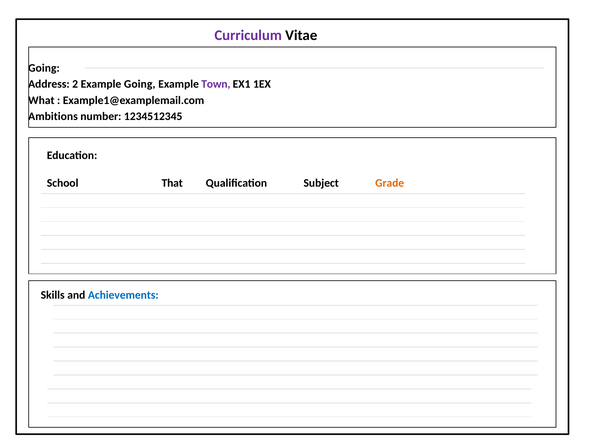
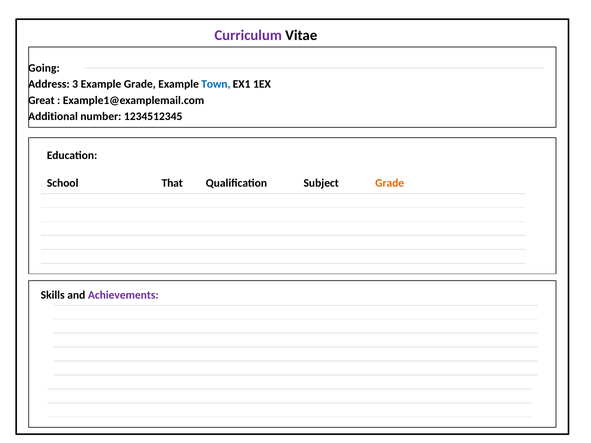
2: 2 -> 3 (75, 84)
Example Going: Going -> Grade (140, 84)
Town colour: purple -> blue (216, 84)
What: What -> Great (41, 100)
Ambitions: Ambitions -> Additional (53, 116)
Achievements colour: blue -> purple (123, 295)
